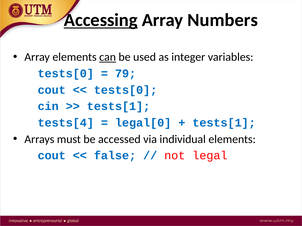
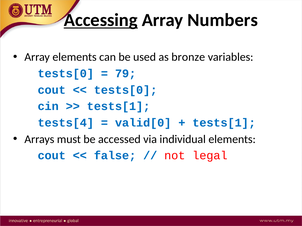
can underline: present -> none (108, 57)
integer: integer -> bronze (188, 57)
legal[0: legal[0 -> valid[0 (143, 123)
